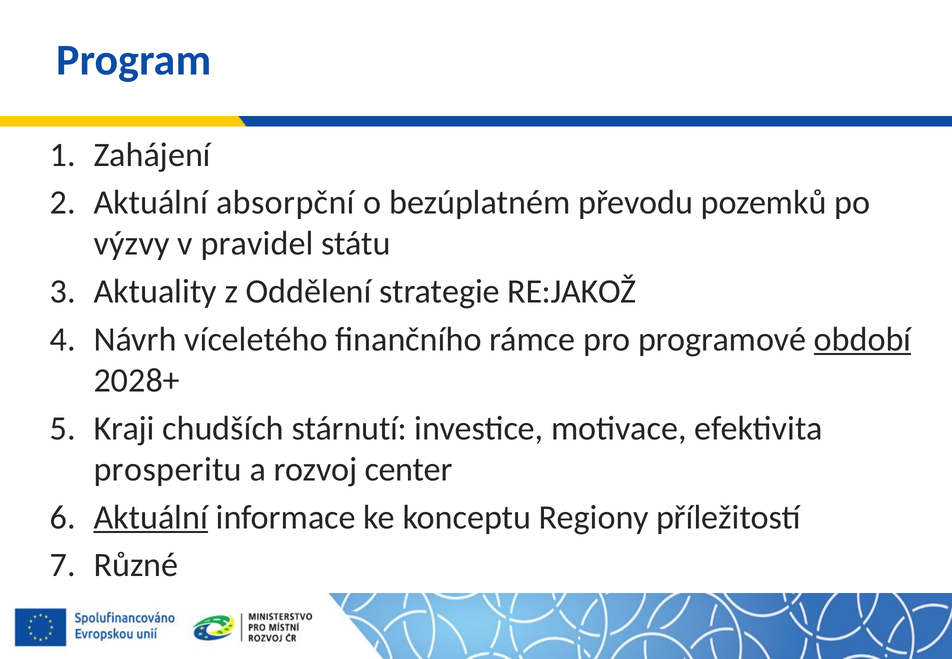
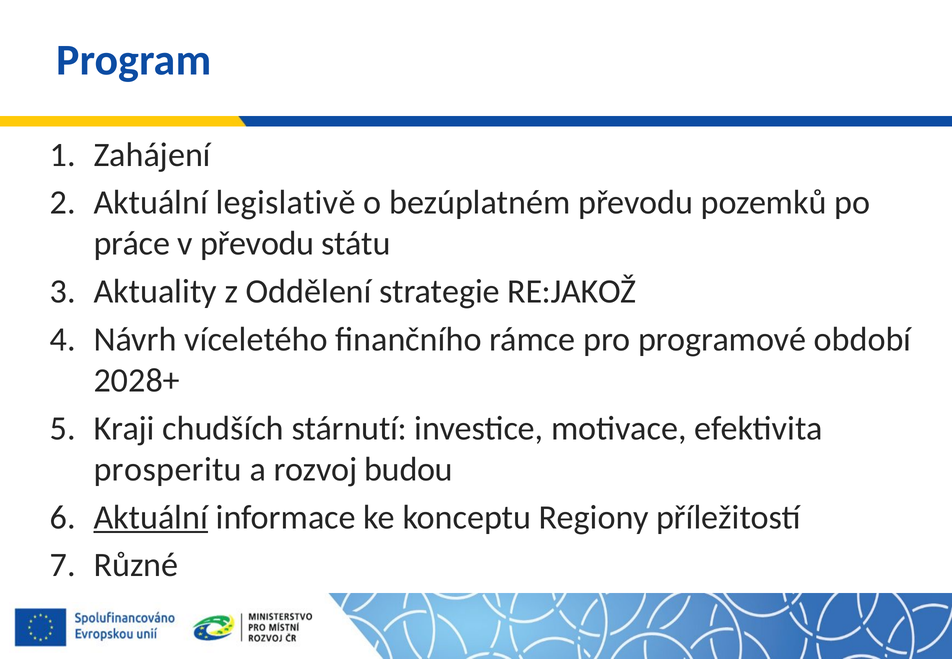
absorpční: absorpční -> legislativě (286, 203)
výzvy: výzvy -> práce (132, 244)
v pravidel: pravidel -> převodu (257, 244)
období underline: present -> none (863, 339)
center: center -> budou (409, 469)
